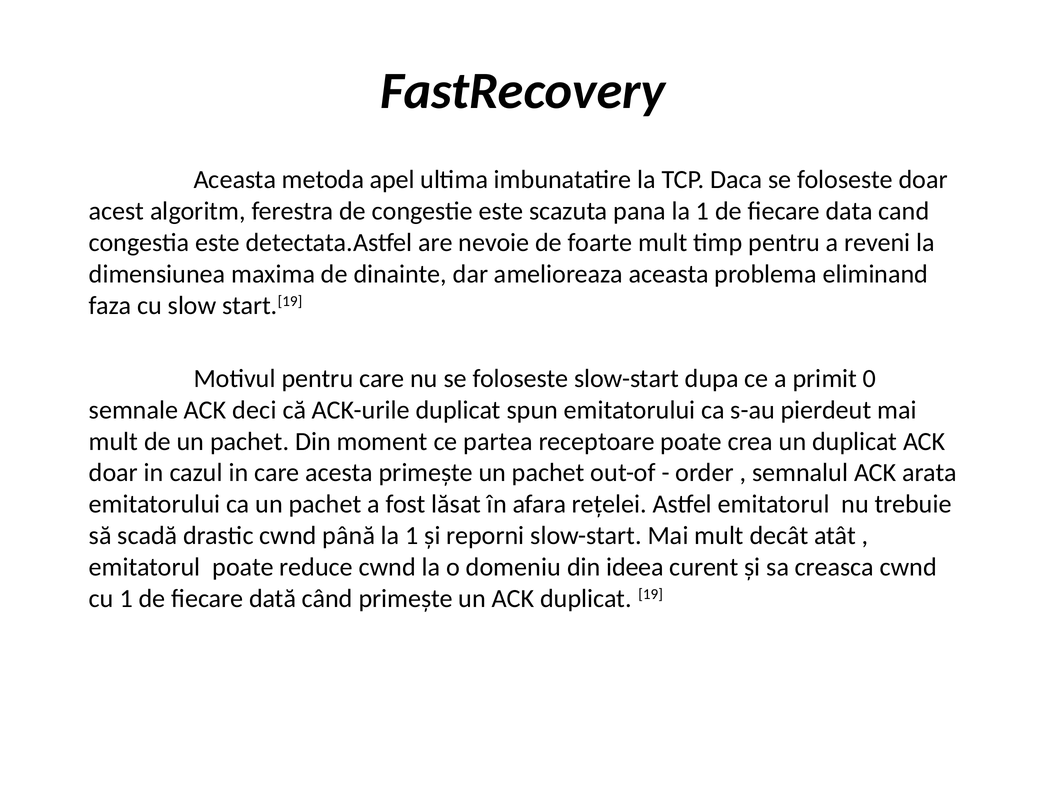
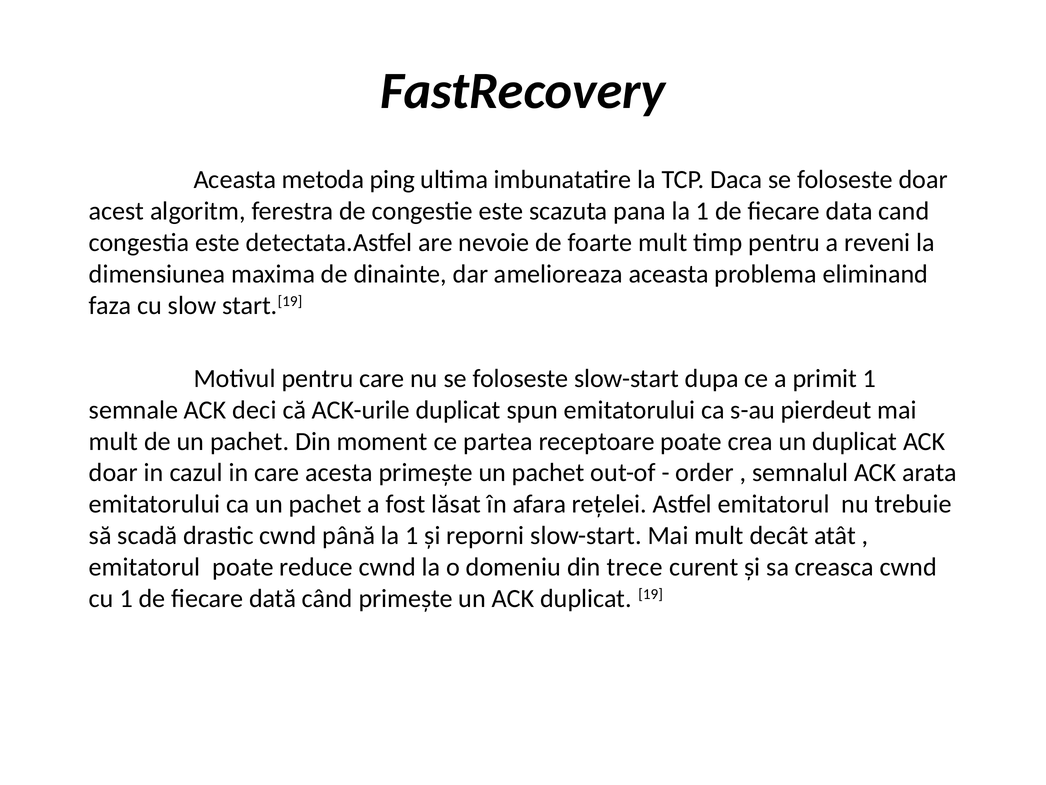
apel: apel -> ping (392, 180)
primit 0: 0 -> 1 (870, 378)
ideea: ideea -> trece (635, 567)
